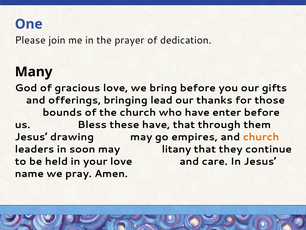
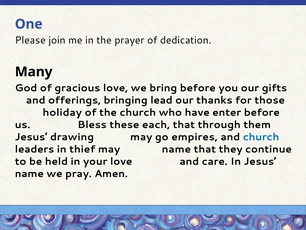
bounds: bounds -> holiday (62, 112)
these have: have -> each (156, 124)
church colour: orange -> blue (261, 137)
soon: soon -> thief (82, 149)
may litany: litany -> name (176, 149)
